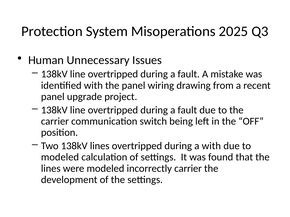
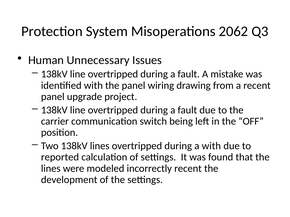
2025: 2025 -> 2062 (233, 31)
modeled: modeled -> reported (60, 157)
incorrectly carrier: carrier -> recent (188, 169)
